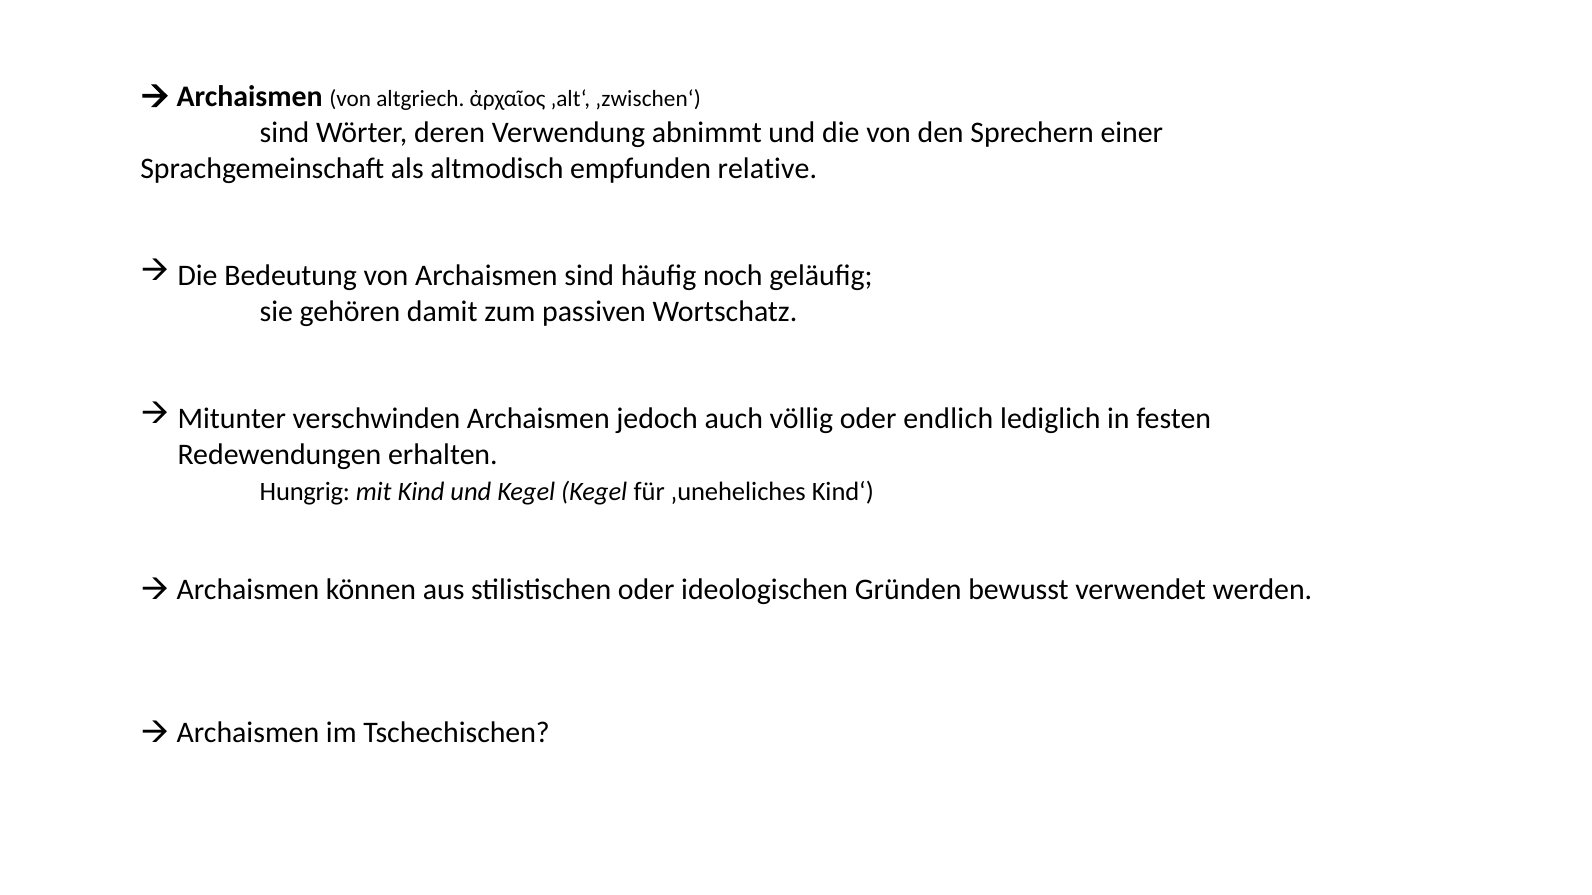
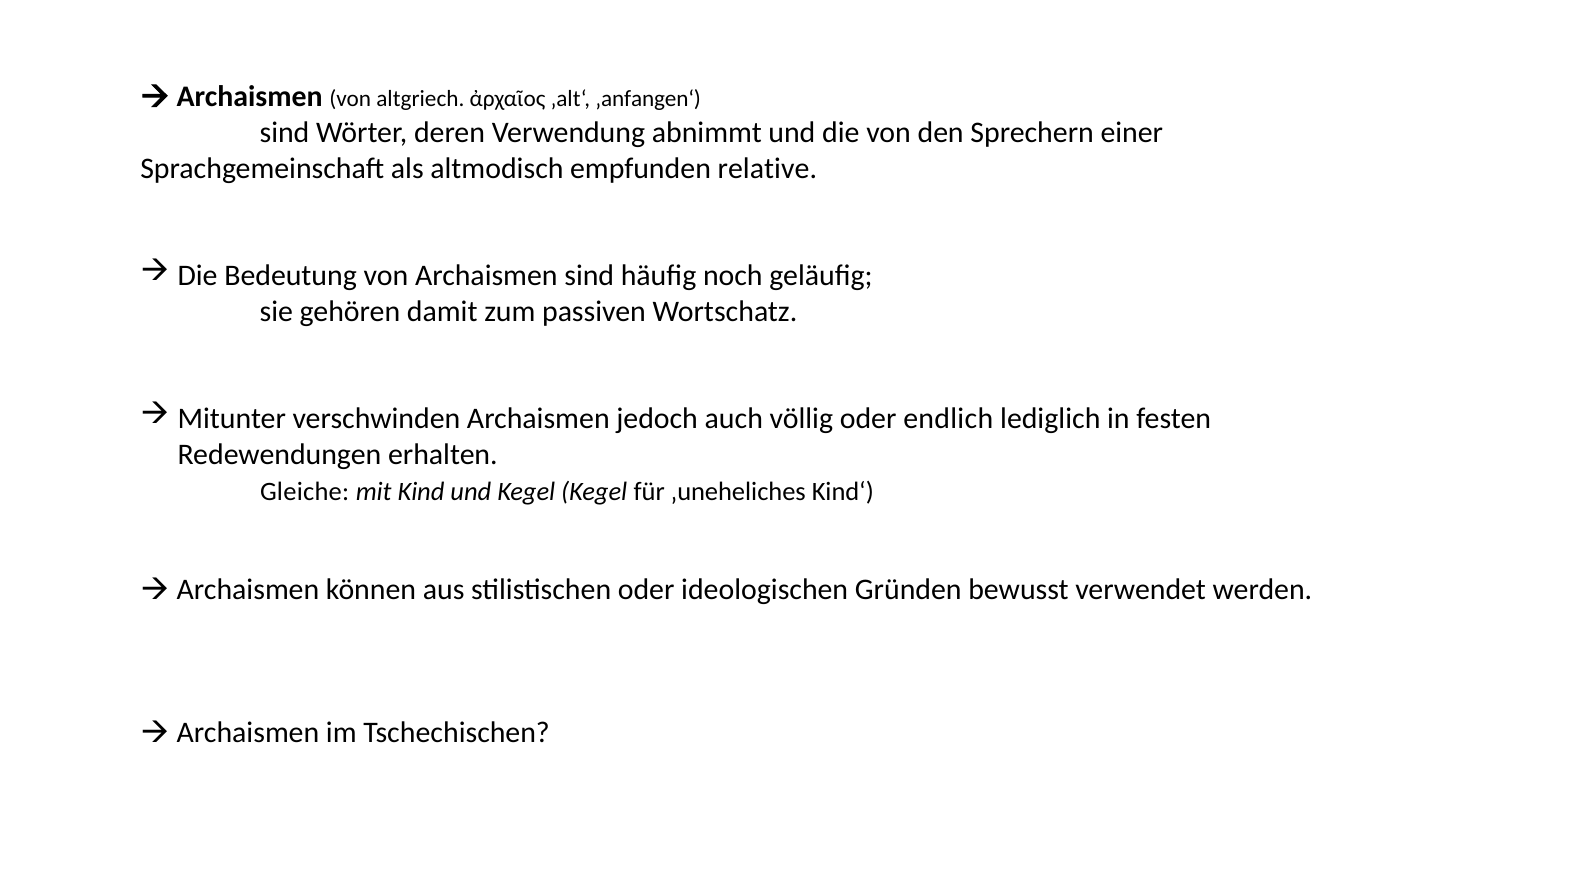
‚zwischen‘: ‚zwischen‘ -> ‚anfangen‘ (648, 99)
Hungrig: Hungrig -> Gleiche (305, 492)
